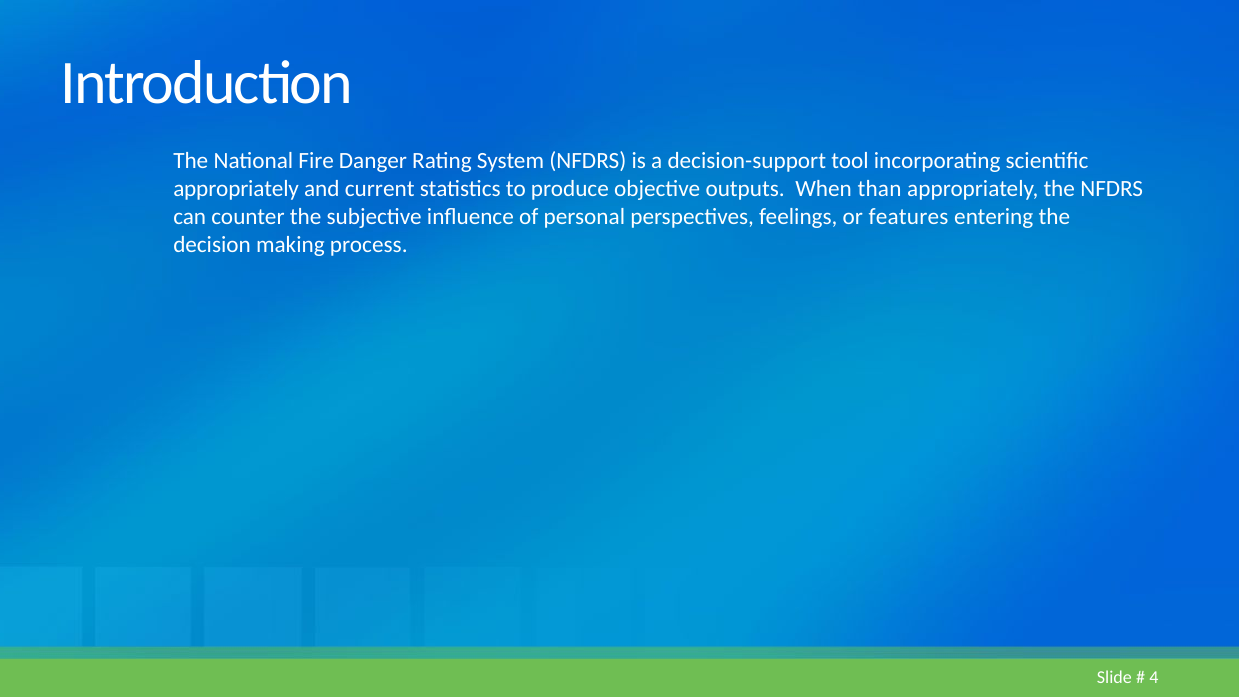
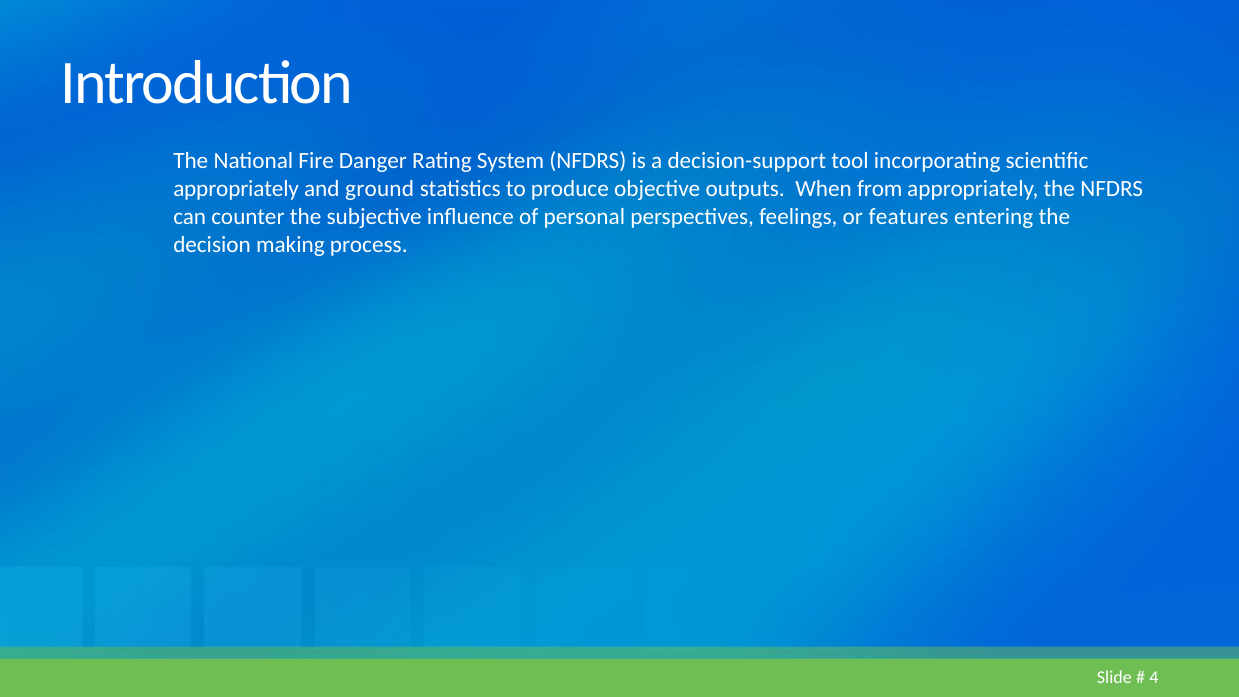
current: current -> ground (380, 189)
than: than -> from (880, 189)
